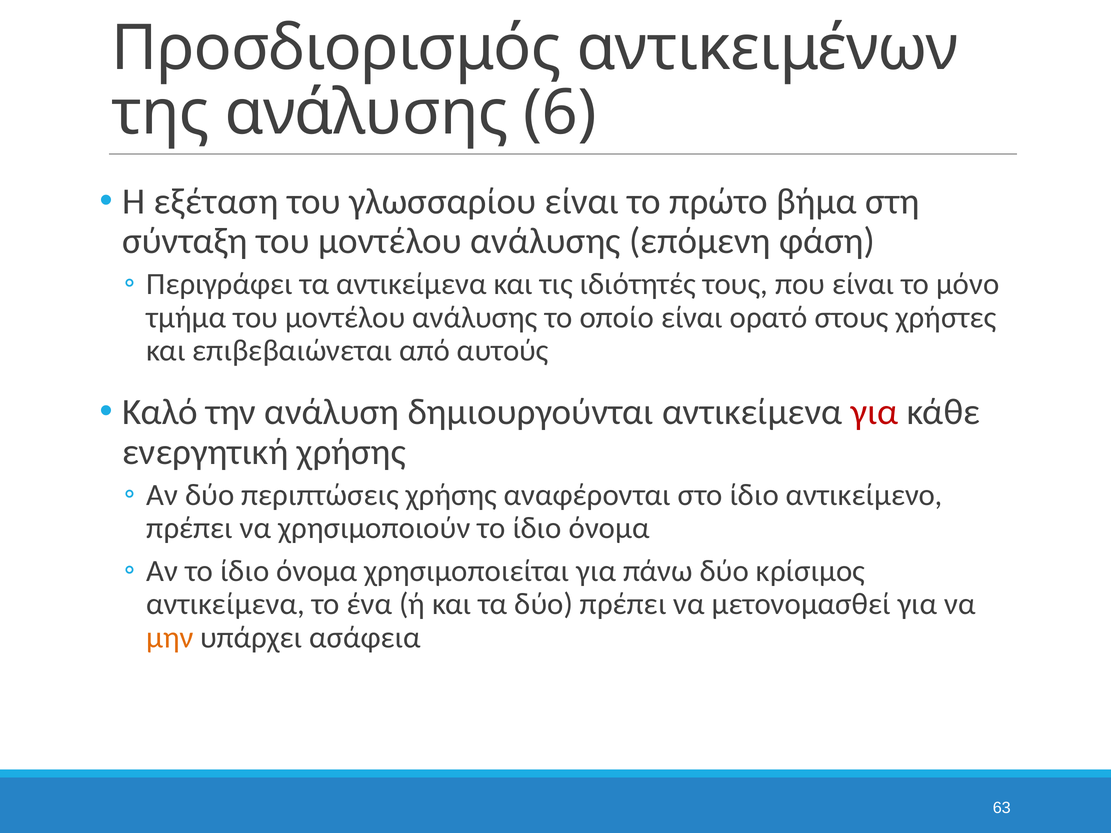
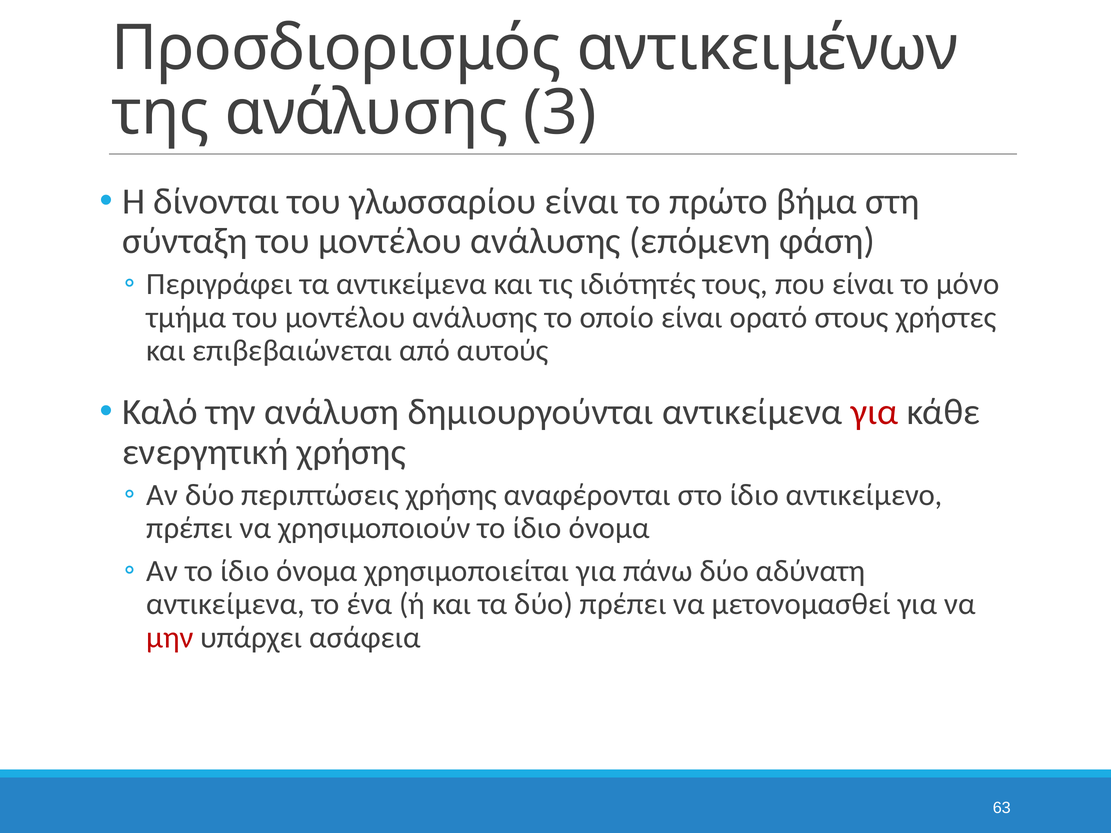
6: 6 -> 3 (560, 113)
εξέταση: εξέταση -> δίνονται (216, 201)
κρίσιμος: κρίσιμος -> αδύνατη (811, 571)
μην colour: orange -> red (170, 638)
